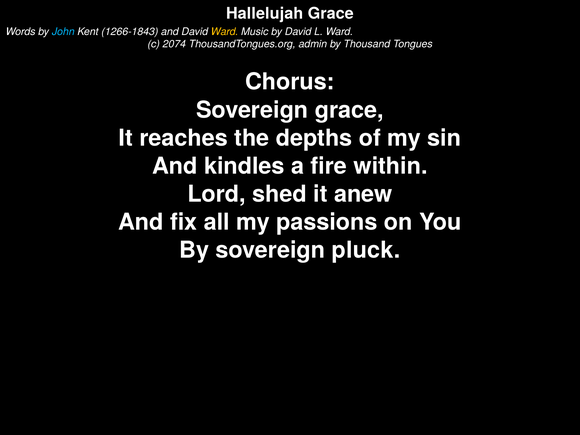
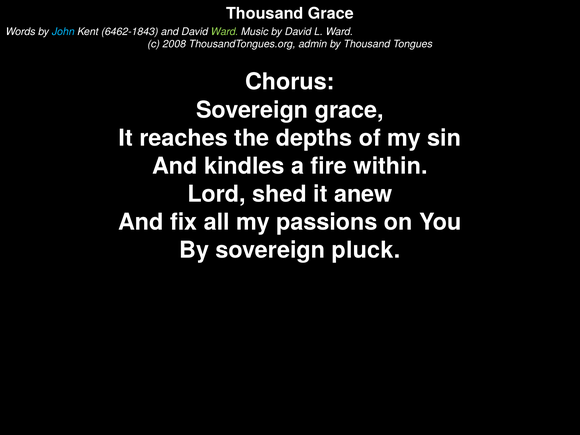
Hallelujah: Hallelujah -> Thousand (265, 14)
1266-1843: 1266-1843 -> 6462-1843 (130, 32)
Ward colour: yellow -> light green (225, 32)
2074: 2074 -> 2008 (174, 44)
